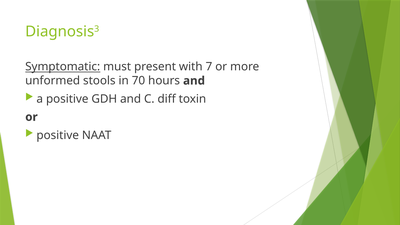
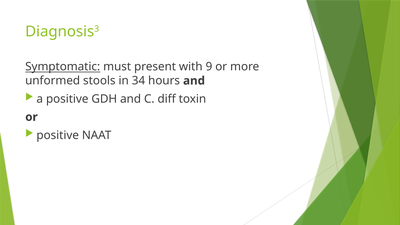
7: 7 -> 9 (209, 67)
70: 70 -> 34 (138, 81)
